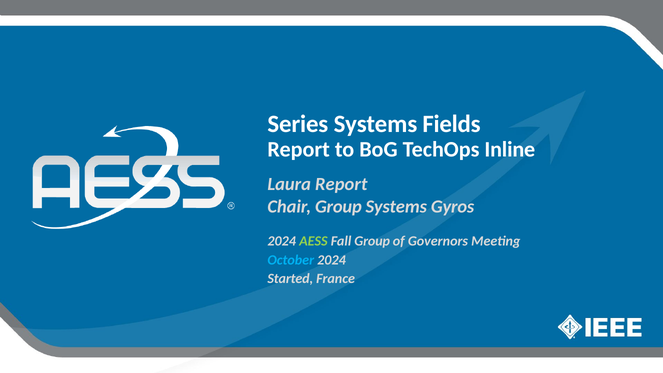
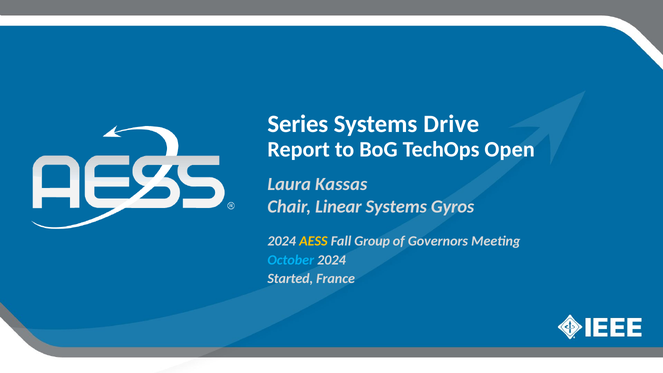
Fields: Fields -> Drive (451, 124)
Inline: Inline -> Open (510, 149)
Laura Report: Report -> Kassas (341, 184)
Chair Group: Group -> Linear (338, 206)
AESS colour: light green -> yellow (313, 241)
